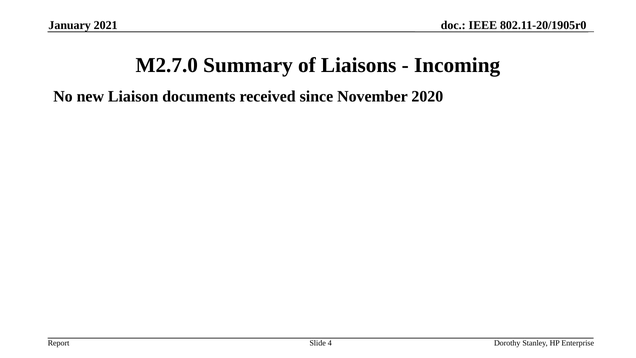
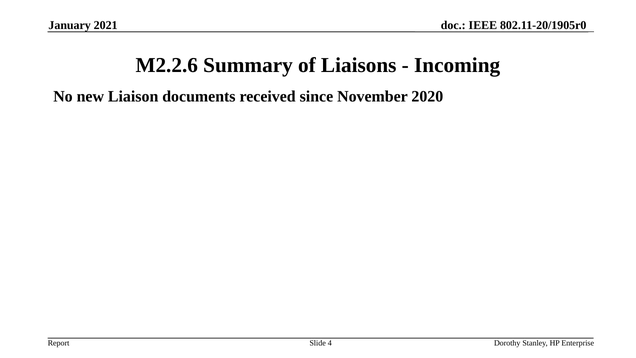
M2.7.0: M2.7.0 -> M2.2.6 (167, 65)
